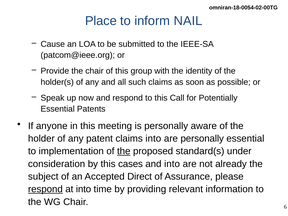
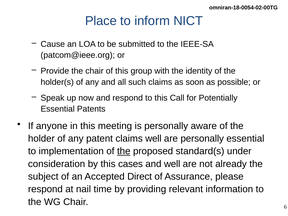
NAIL: NAIL -> NICT (188, 21)
claims into: into -> well (153, 139)
and into: into -> well (172, 164)
respond underline: present -> none (45, 189)
at into: into -> nail (83, 189)
